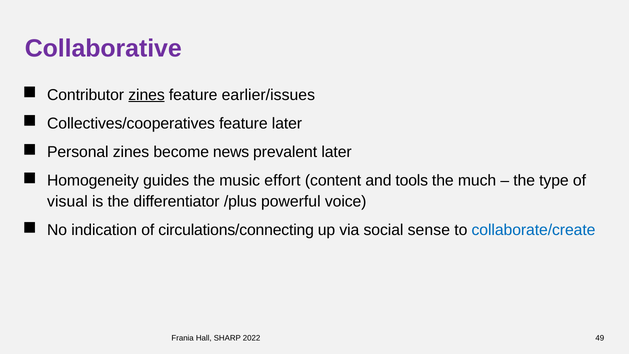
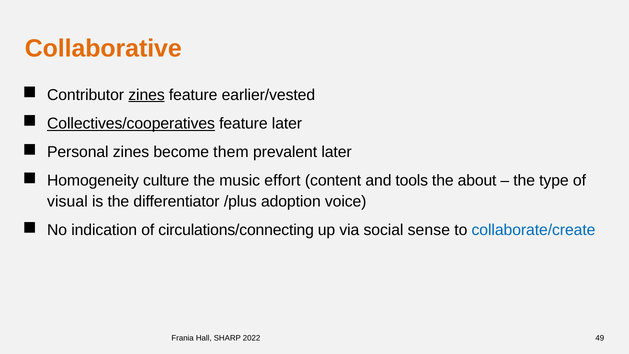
Collaborative colour: purple -> orange (103, 48)
earlier/issues: earlier/issues -> earlier/vested (268, 95)
Collectives/cooperatives underline: none -> present (131, 123)
news: news -> them (231, 152)
guides: guides -> culture (166, 181)
much: much -> about (477, 181)
powerful: powerful -> adoption (291, 201)
